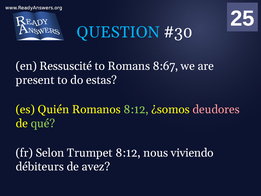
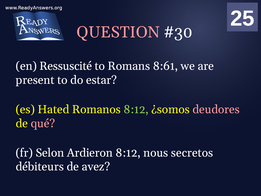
QUESTION colour: light blue -> pink (118, 32)
8:67: 8:67 -> 8:61 (165, 66)
estas: estas -> estar (101, 80)
Quién: Quién -> Hated (53, 109)
qué colour: light green -> pink (43, 123)
Trumpet: Trumpet -> Ardieron (90, 153)
viviendo: viviendo -> secretos (192, 153)
